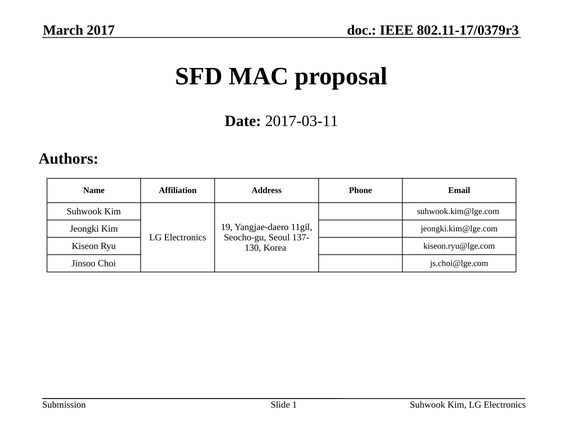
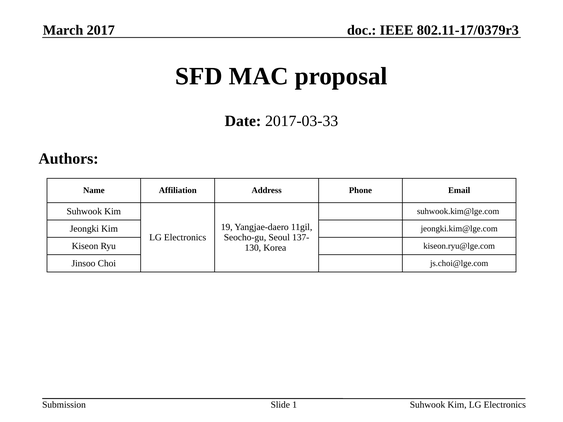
2017-03-11: 2017-03-11 -> 2017-03-33 (302, 121)
